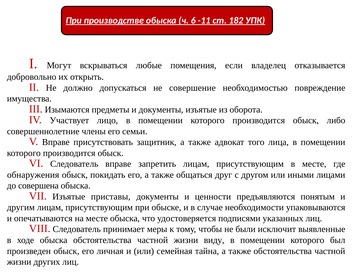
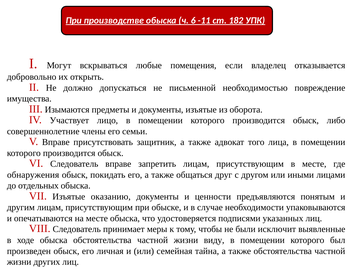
совершение: совершение -> письменной (192, 88)
совершена: совершена -> отдельных (38, 185)
приставы: приставы -> оказанию (111, 196)
